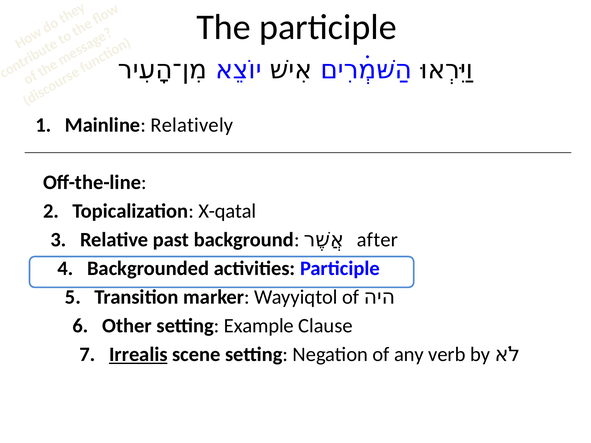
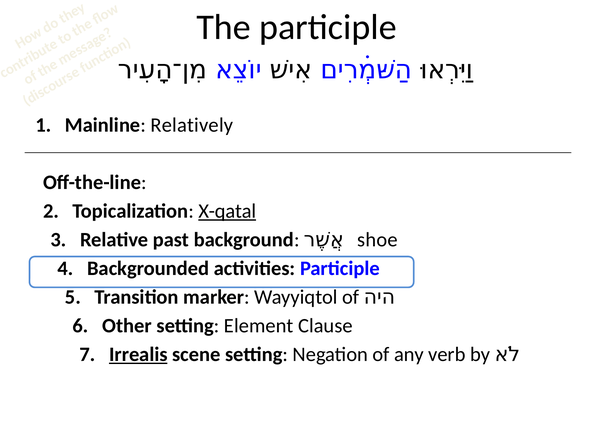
X-qatal underline: none -> present (227, 211)
after: after -> shoe (377, 240)
Example: Example -> Element (259, 326)
